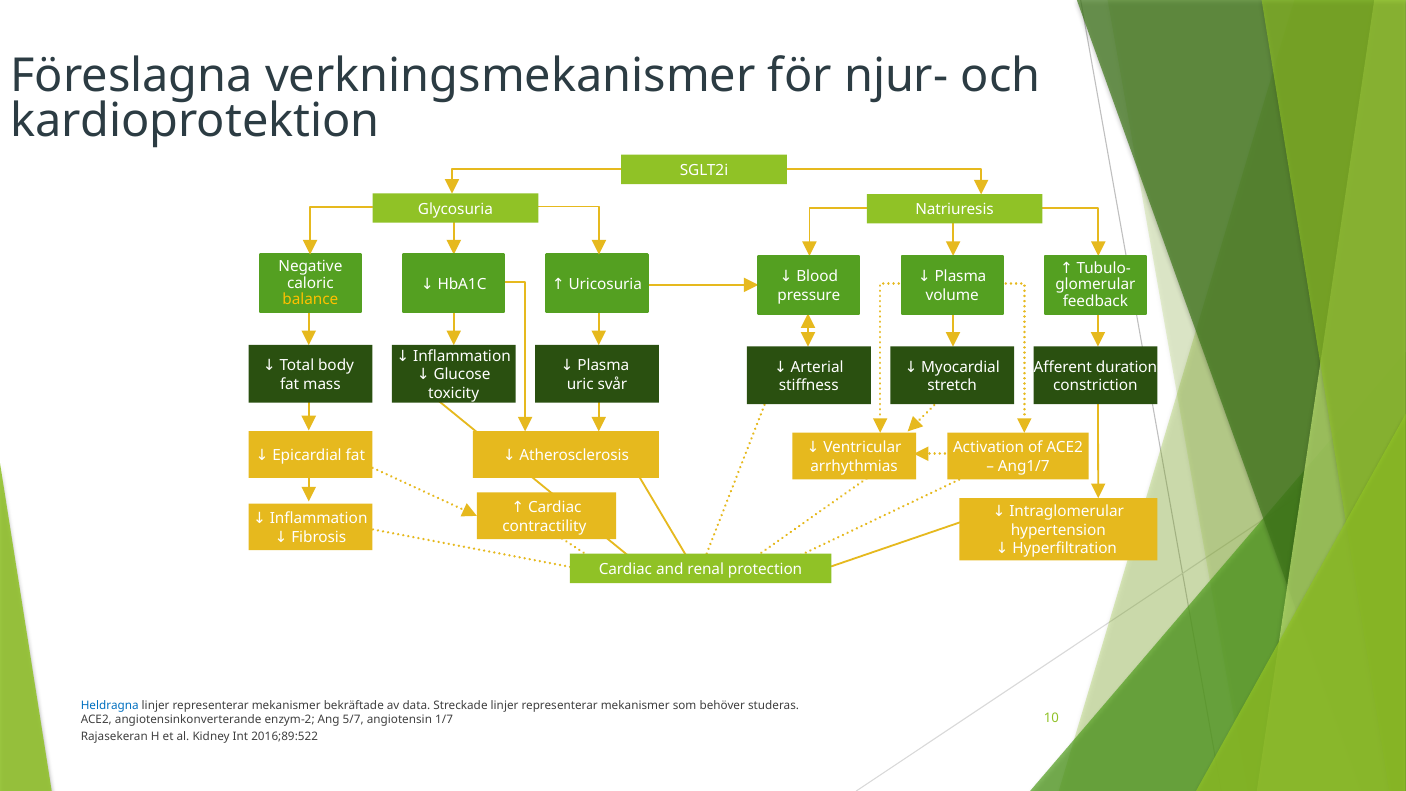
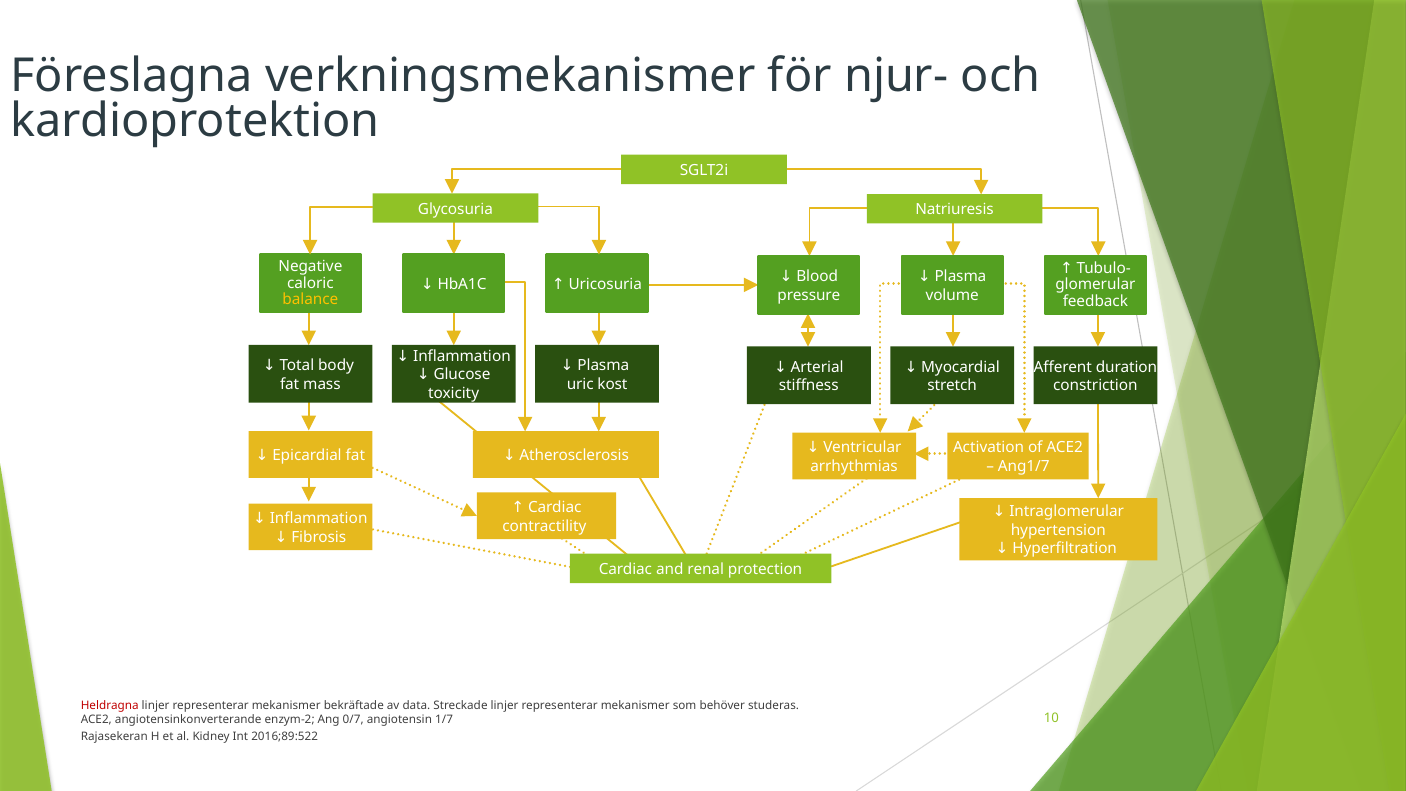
svår: svår -> kost (612, 384)
Heldragna colour: blue -> red (110, 705)
5/7: 5/7 -> 0/7 (353, 719)
